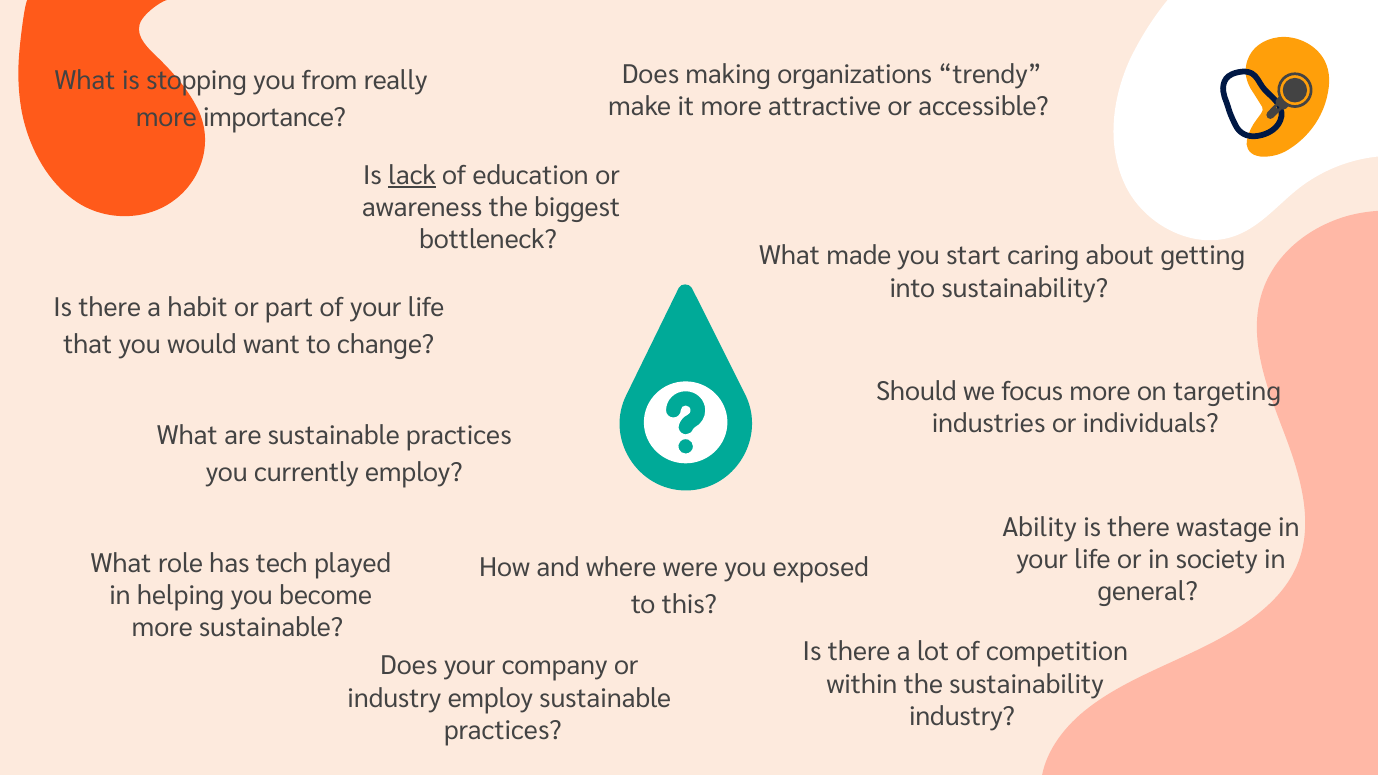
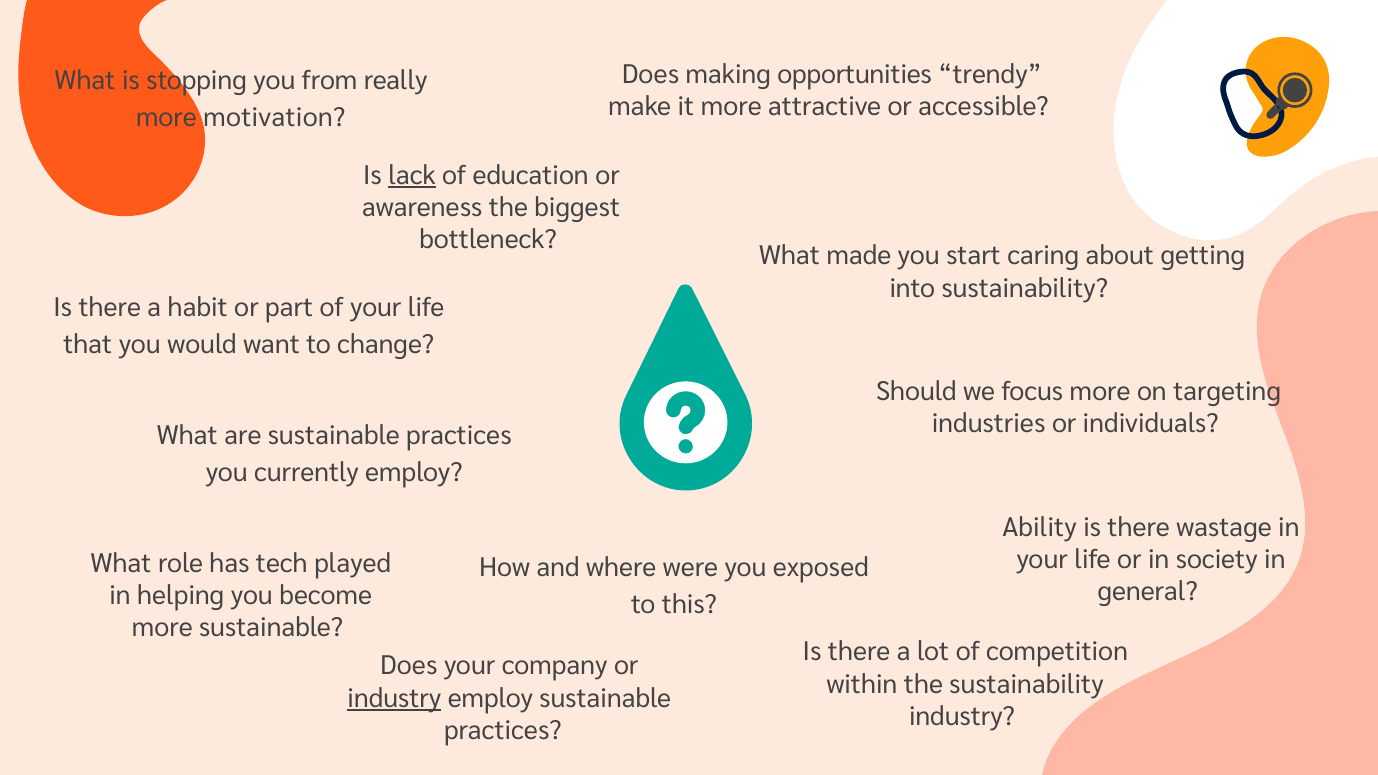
organizations: organizations -> opportunities (855, 74)
importance: importance -> motivation (274, 118)
industry underline: none -> present (394, 698)
